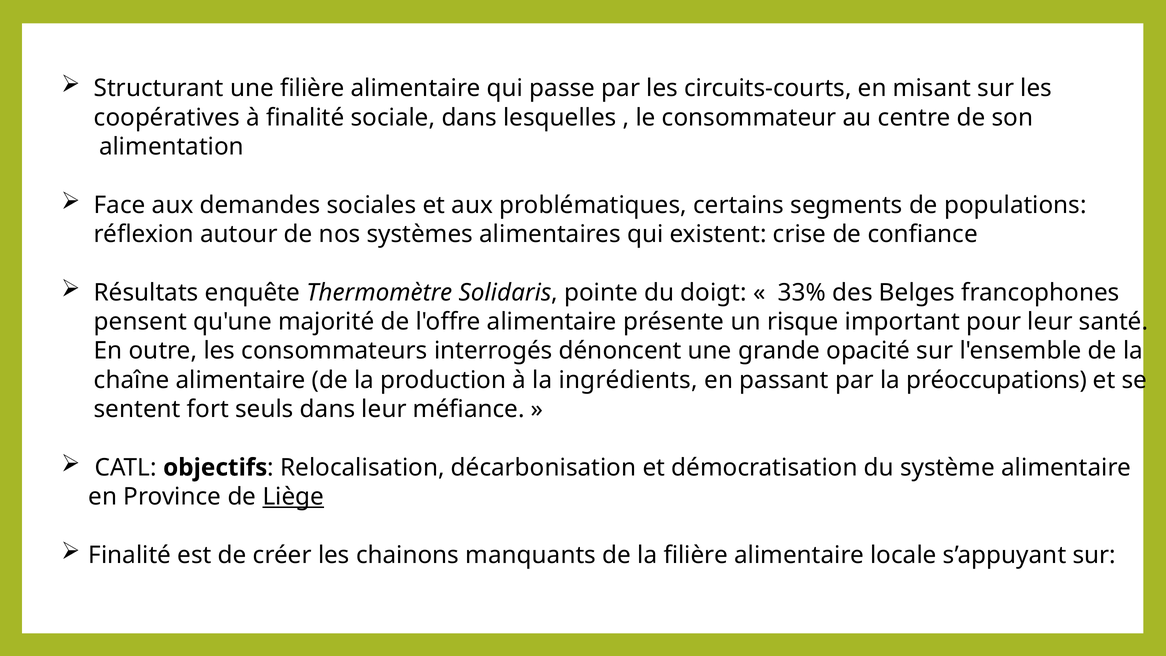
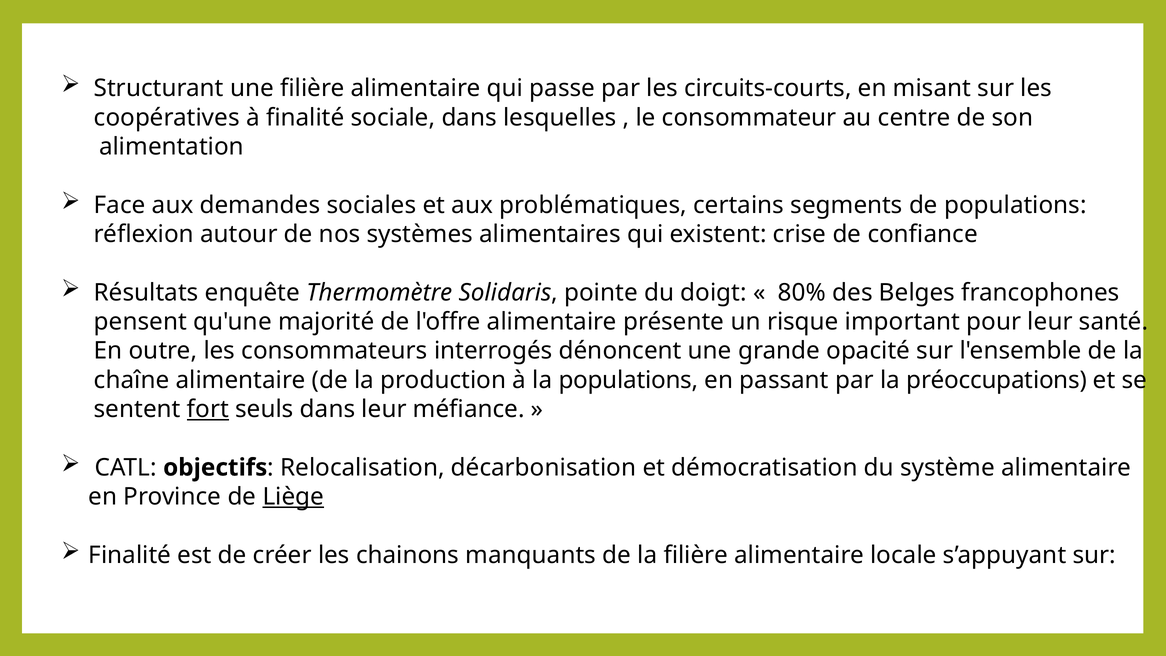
33%: 33% -> 80% (802, 293)
la ingrédients: ingrédients -> populations (628, 380)
fort underline: none -> present (208, 409)
